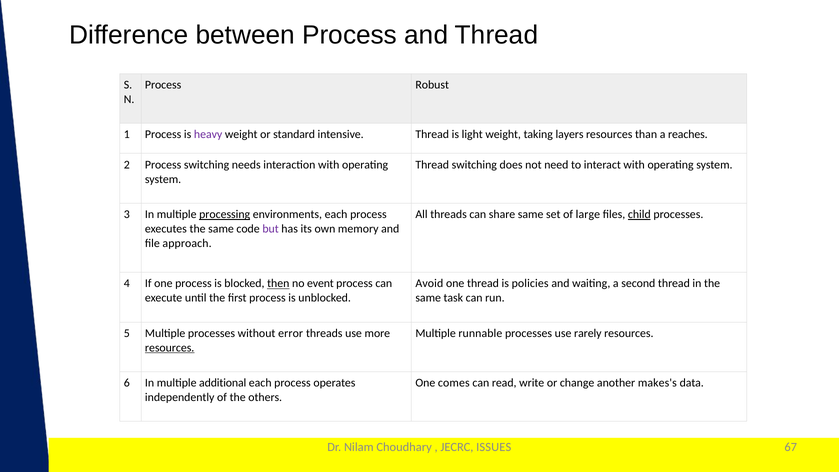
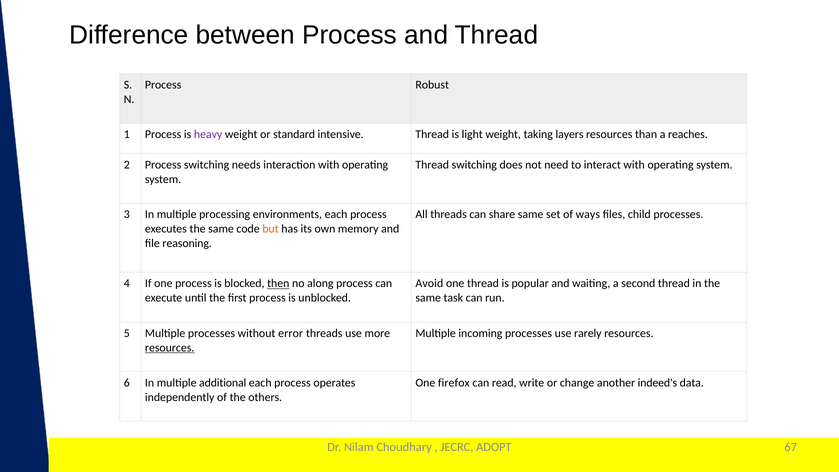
processing underline: present -> none (225, 214)
large: large -> ways (588, 214)
child underline: present -> none (639, 214)
but colour: purple -> orange (271, 229)
approach: approach -> reasoning (187, 243)
event: event -> along (320, 283)
policies: policies -> popular (530, 283)
runnable: runnable -> incoming (480, 333)
comes: comes -> firefox (454, 383)
makes's: makes's -> indeed's (657, 383)
ISSUES: ISSUES -> ADOPT (494, 447)
